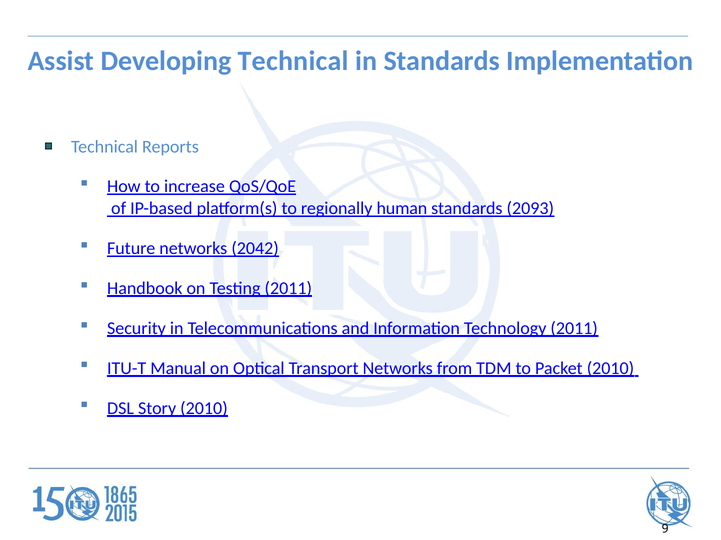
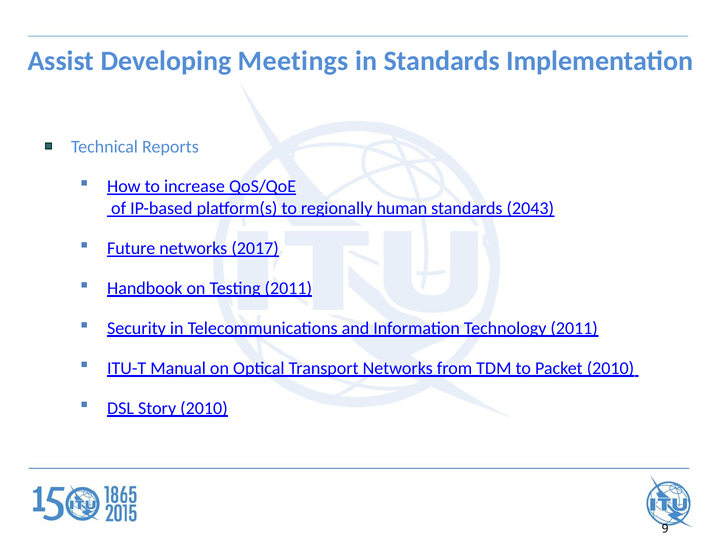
Developing Technical: Technical -> Meetings (293, 61)
2093: 2093 -> 2043 (530, 209)
2042: 2042 -> 2017 (255, 249)
